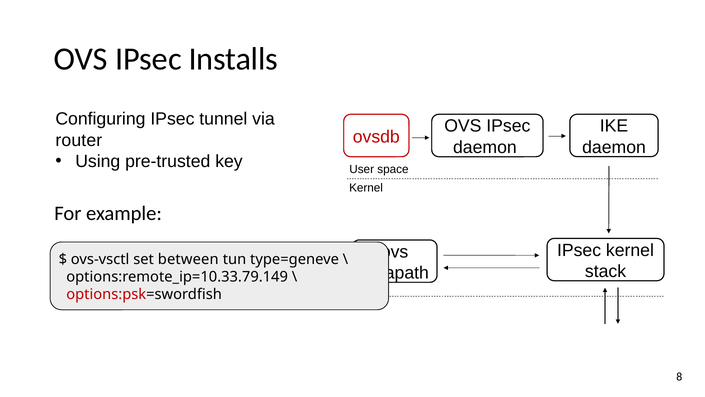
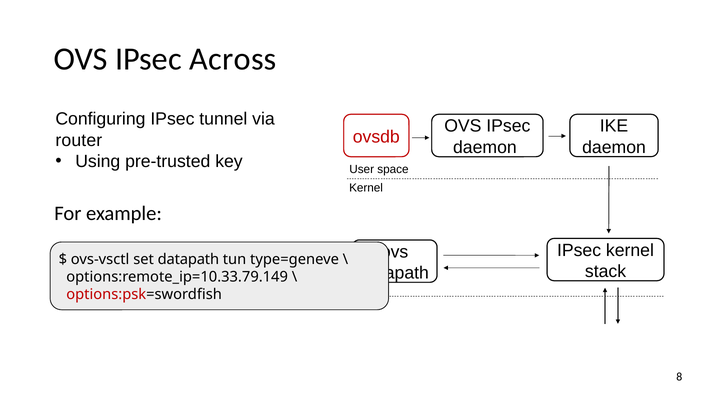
Installs: Installs -> Across (233, 59)
set between: between -> datapath (188, 259)
